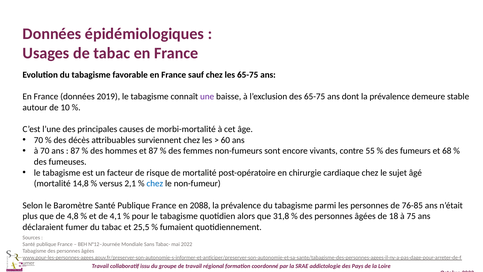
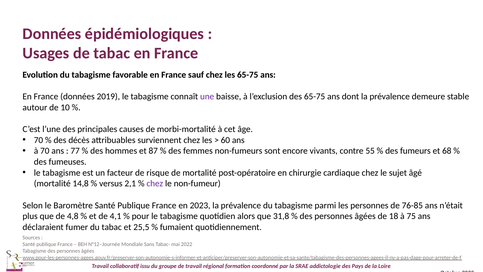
87: 87 -> 77 (75, 151)
chez colour: blue -> purple (155, 183)
2088: 2088 -> 2023 (200, 205)
